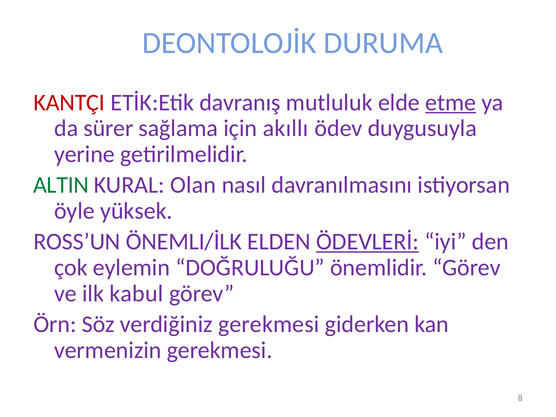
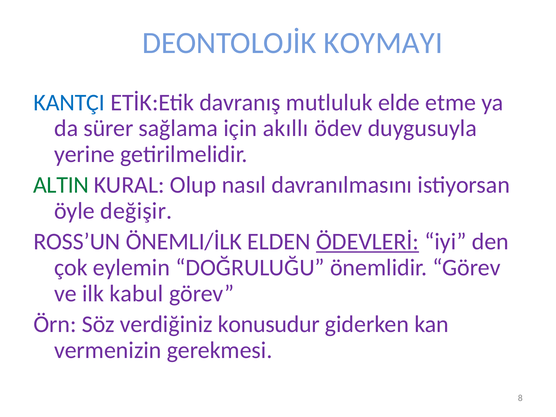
DURUMA: DURUMA -> KOYMAYI (383, 43)
KANTÇI colour: red -> blue (69, 102)
etme underline: present -> none (451, 102)
Olan: Olan -> Olup (193, 185)
yüksek: yüksek -> değişir (136, 211)
verdiğiniz gerekmesi: gerekmesi -> konusudur (269, 324)
